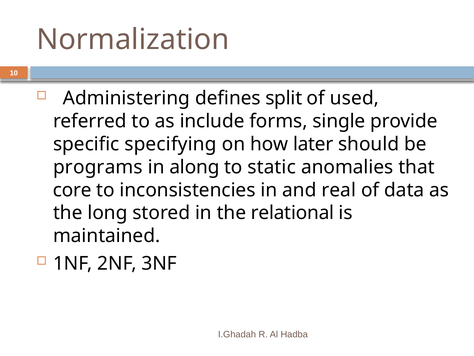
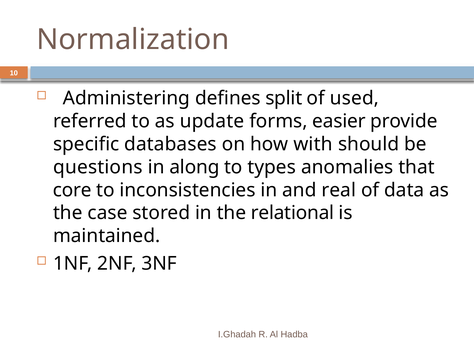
include: include -> update (212, 121)
single: single -> easier (339, 121)
specifying: specifying -> databases (171, 144)
later: later -> with (313, 144)
programs: programs -> questions (98, 167)
static: static -> types (272, 167)
long: long -> case (107, 213)
